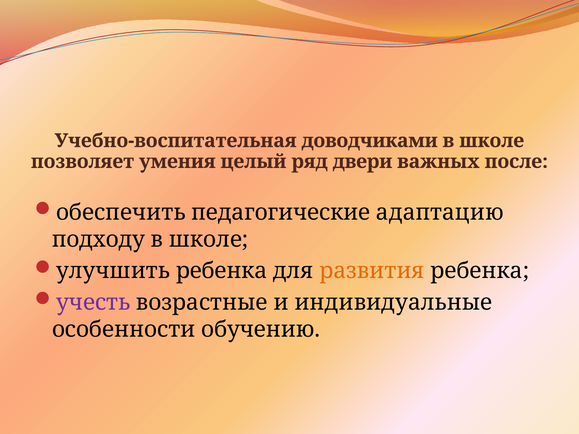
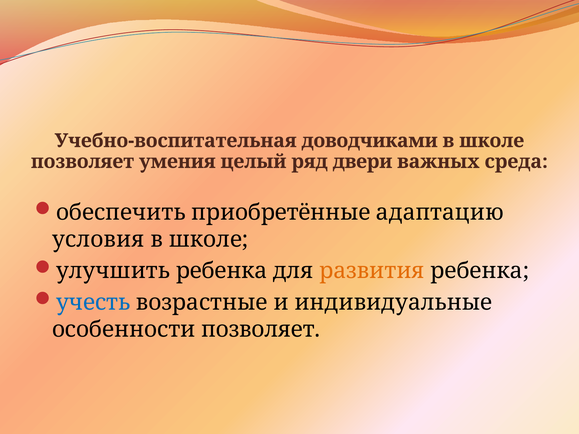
после: после -> среда (516, 162)
педагогические: педагогические -> приобретённые (281, 213)
подходу: подходу -> условия (98, 240)
учесть colour: purple -> blue (93, 302)
особенности обучению: обучению -> позволяет (261, 329)
